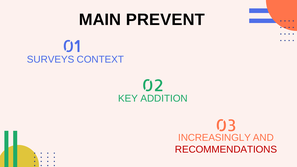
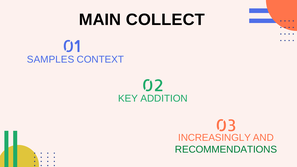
PREVENT: PREVENT -> COLLECT (165, 20)
SURVEYS: SURVEYS -> SAMPLES (51, 59)
RECOMMENDATIONS colour: red -> green (226, 150)
